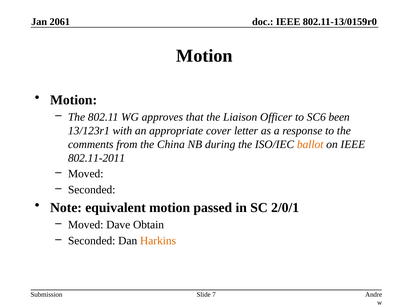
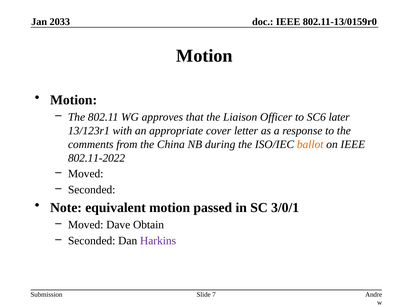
2061: 2061 -> 2033 (60, 22)
been: been -> later (339, 117)
802.11-2011: 802.11-2011 -> 802.11-2022 (97, 158)
2/0/1: 2/0/1 -> 3/0/1 (285, 208)
Harkins colour: orange -> purple (158, 241)
